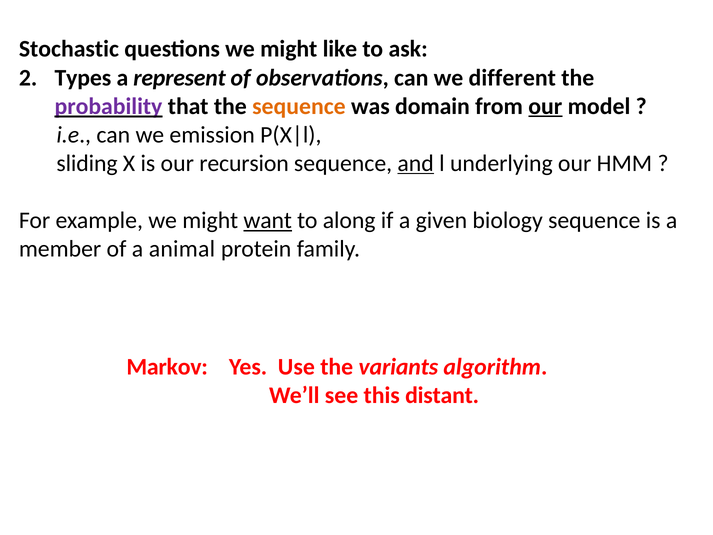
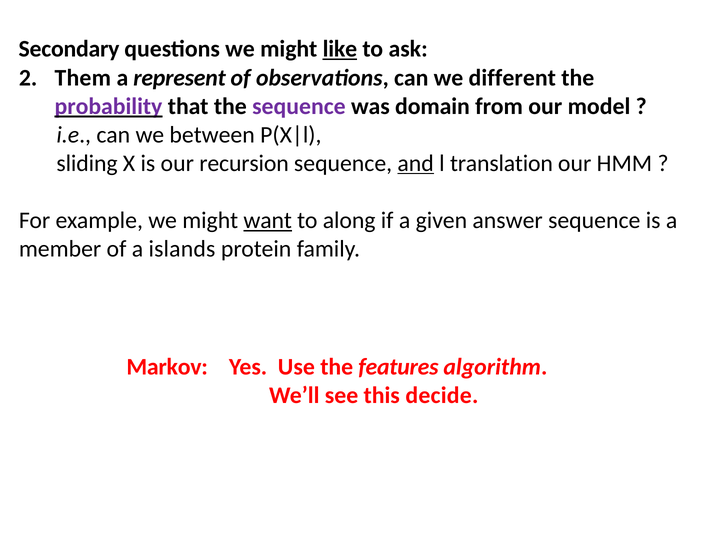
Stochastic: Stochastic -> Secondary (69, 49)
like underline: none -> present (340, 49)
Types: Types -> Them (83, 78)
sequence colour: orange -> purple (299, 106)
our underline: present -> none (545, 106)
emission: emission -> between (212, 135)
underlying: underlying -> translation (501, 163)
biology: biology -> answer (508, 220)
animal: animal -> islands (182, 249)
variants: variants -> features (398, 367)
distant: distant -> decide (442, 395)
